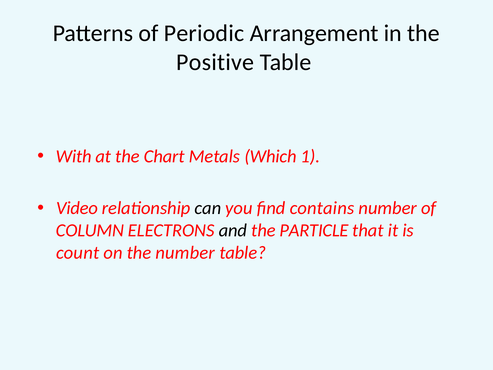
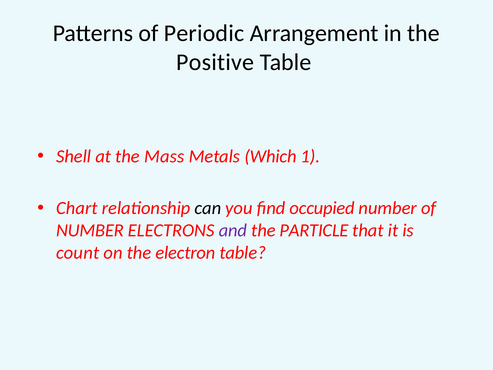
With: With -> Shell (74, 156)
Chart: Chart -> Mass (164, 156)
Video: Video -> Chart (77, 208)
contains: contains -> occupied (322, 208)
COLUMN: COLUMN -> NUMBER (90, 230)
and colour: black -> purple (233, 230)
the number: number -> electron (185, 252)
